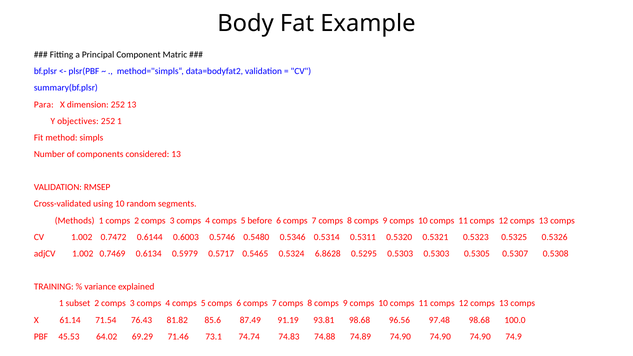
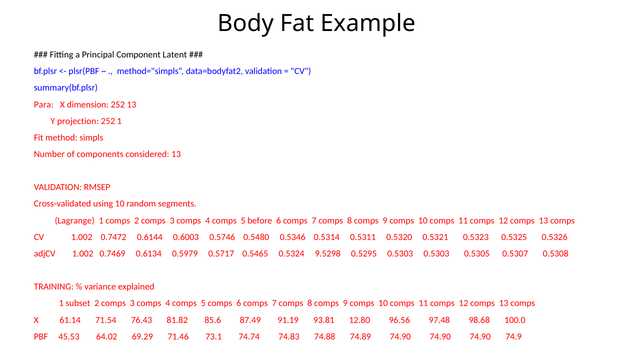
Matric: Matric -> Latent (175, 55)
objectives: objectives -> projection (78, 121)
Methods: Methods -> Lagrange (75, 221)
6.8628: 6.8628 -> 9.5298 (328, 254)
93.81 98.68: 98.68 -> 12.80 (360, 320)
